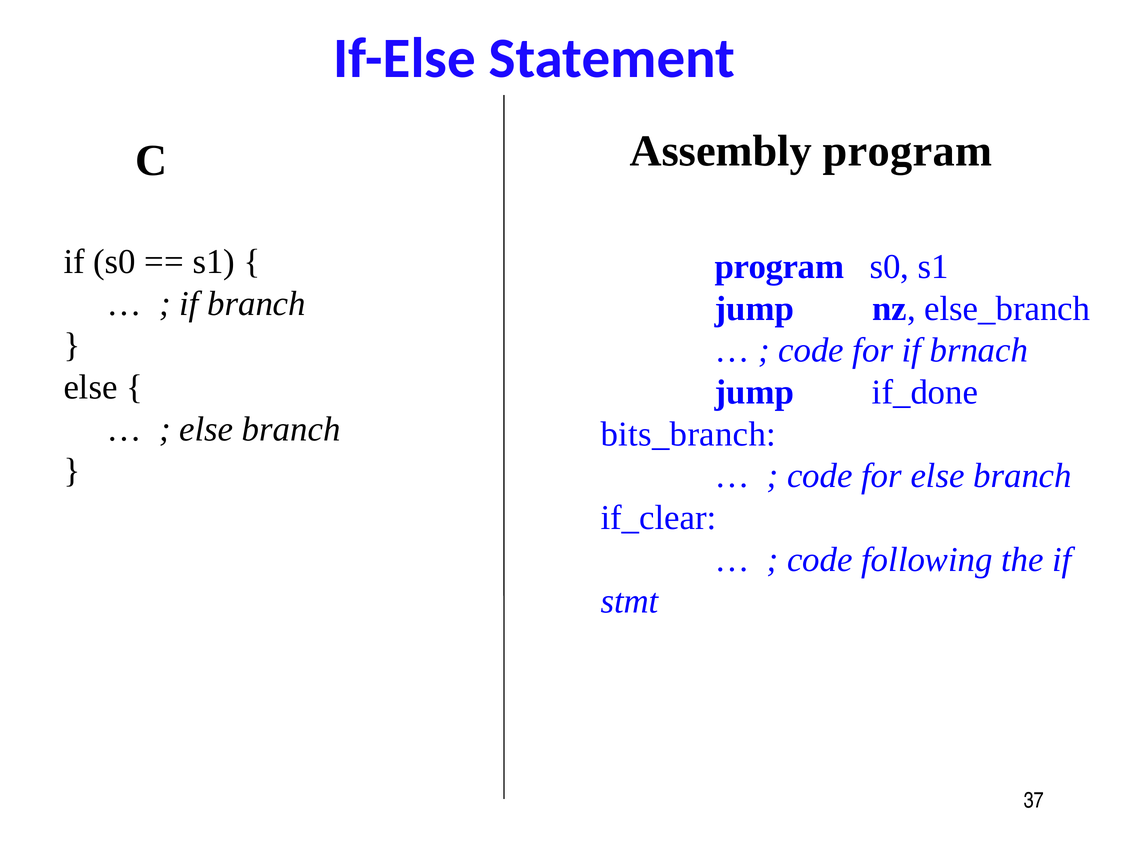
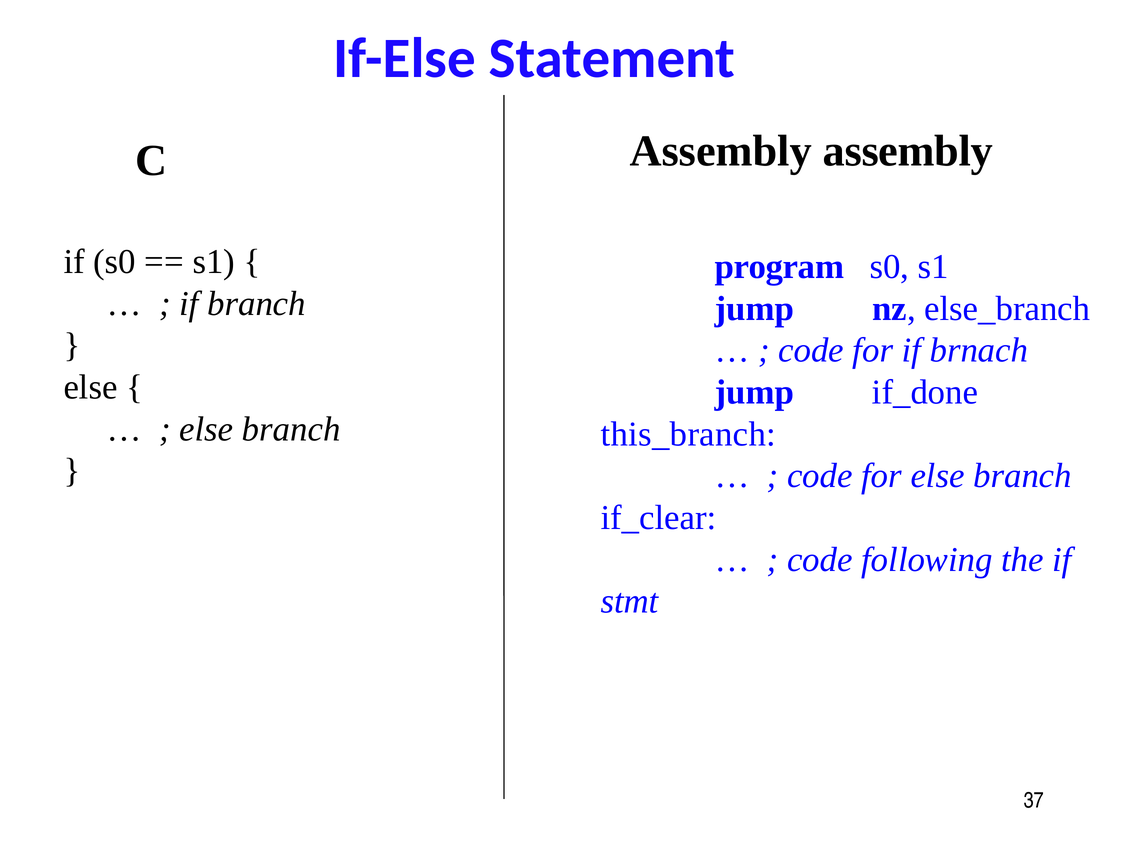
Assembly program: program -> assembly (908, 151)
bits_branch: bits_branch -> this_branch (688, 434)
